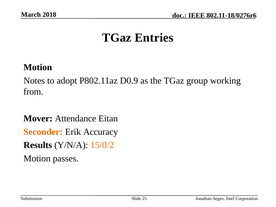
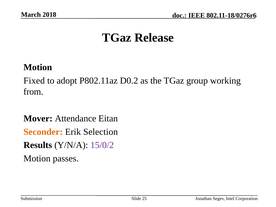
Entries: Entries -> Release (154, 38)
Notes: Notes -> Fixed (34, 81)
D0.9: D0.9 -> D0.2 (129, 81)
Accuracy: Accuracy -> Selection (101, 132)
15/0/2 colour: orange -> purple (102, 145)
